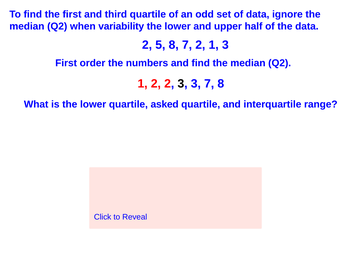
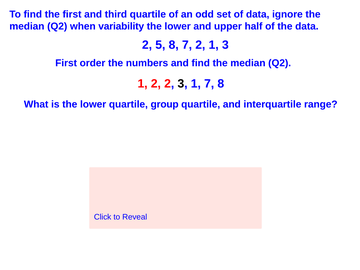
3 3: 3 -> 1 (196, 84)
asked: asked -> group (165, 104)
